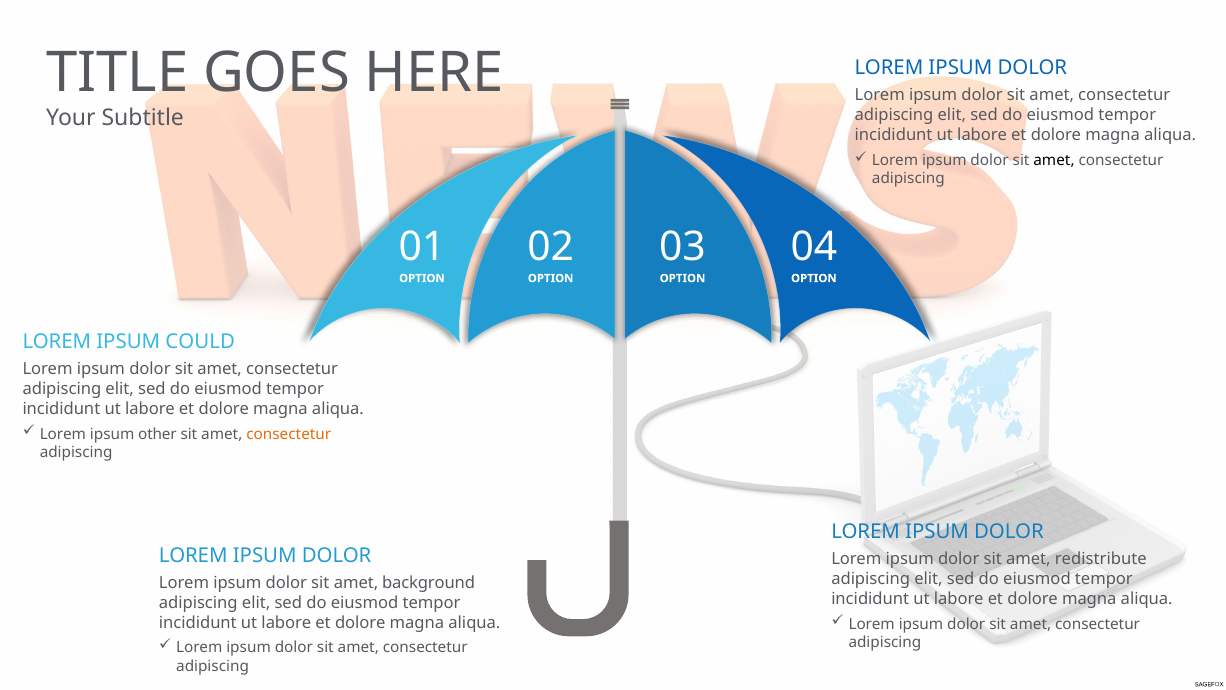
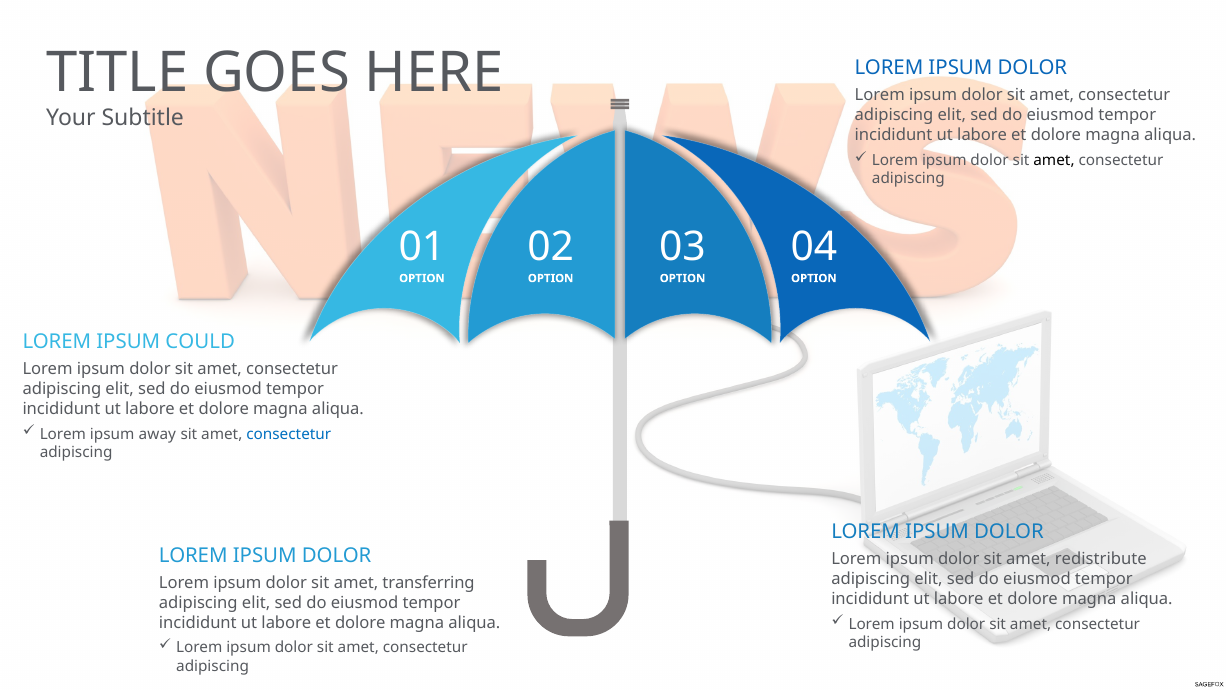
other: other -> away (157, 434)
consectetur colour: orange -> blue (289, 434)
background: background -> transferring (429, 582)
